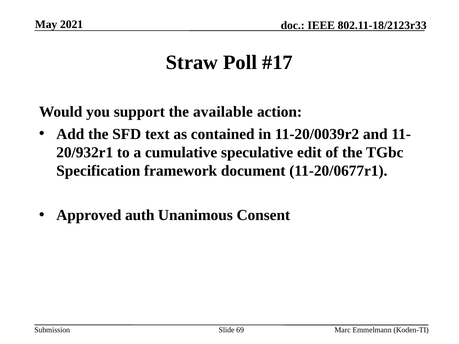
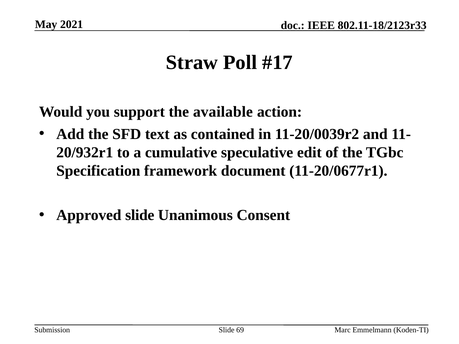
Approved auth: auth -> slide (140, 215)
